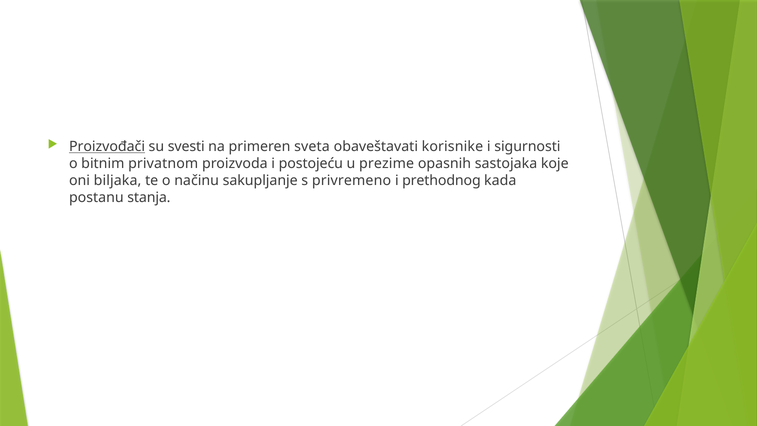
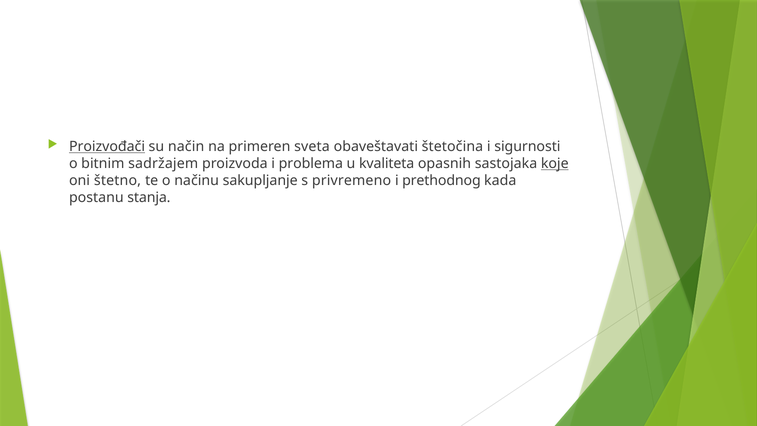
svesti: svesti -> način (186, 147)
korisnike: korisnike -> štetočina (452, 147)
privatnom: privatnom -> sadržajem (163, 164)
postojeću: postojeću -> problema (311, 164)
prezime: prezime -> kvaliteta (387, 164)
koje underline: none -> present (555, 164)
biljaka: biljaka -> štetno (118, 181)
